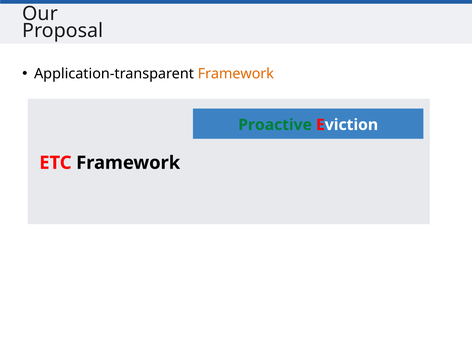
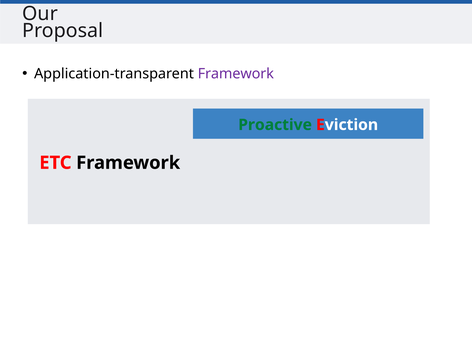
Framework colour: orange -> purple (236, 74)
